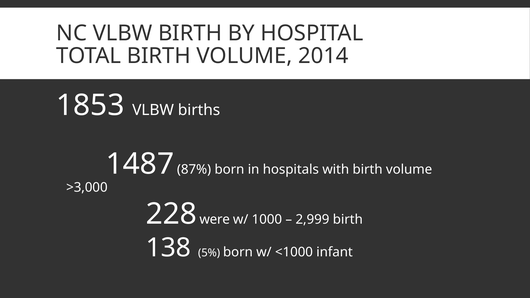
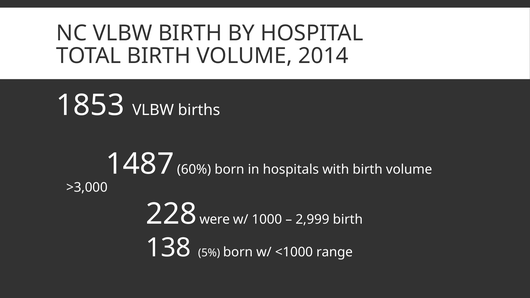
87%: 87% -> 60% (194, 170)
infant: infant -> range (335, 252)
